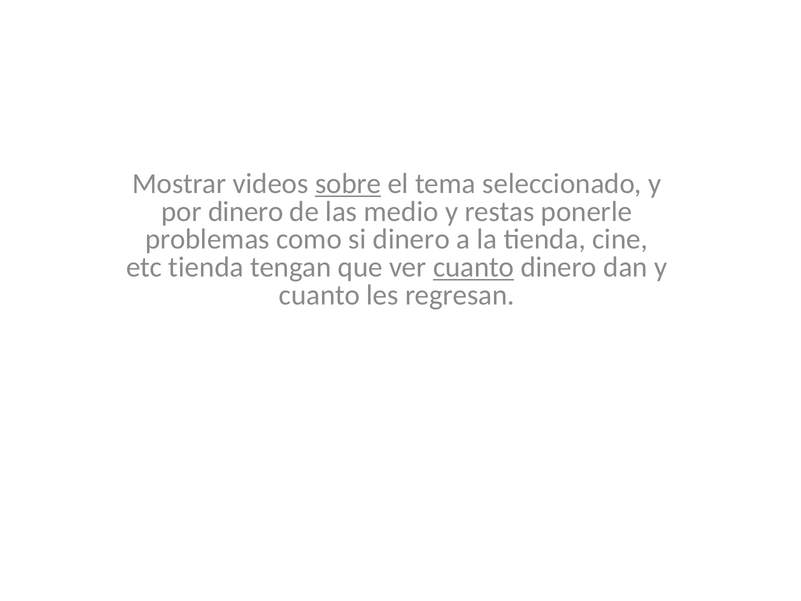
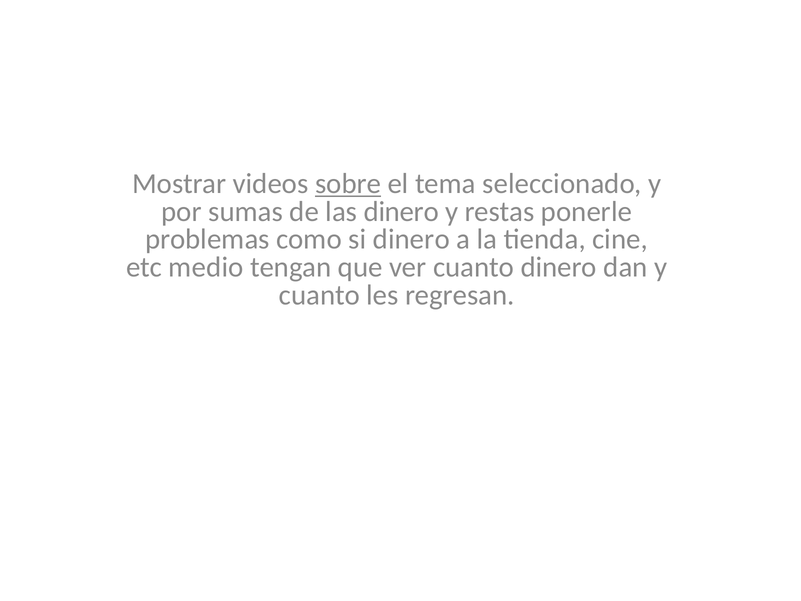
por dinero: dinero -> sumas (246, 212)
las medio: medio -> dinero (401, 212)
etc tienda: tienda -> medio (206, 267)
cuanto underline: present -> none (473, 267)
